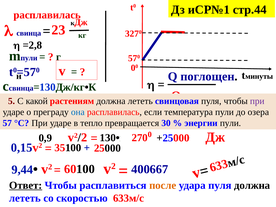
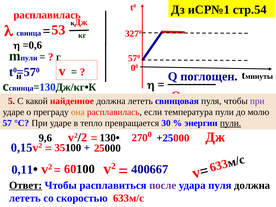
стр.44: стр.44 -> стр.54 (250, 10)
23: 23 -> 53 (58, 30)
=2,8: =2,8 -> =0,6 (32, 45)
растениям: растениям -> найденное (72, 101)
она colour: blue -> orange (78, 112)
озера: озера -> молю (258, 112)
пули underline: none -> present (230, 123)
0,9: 0,9 -> 9,6 (45, 138)
9,44: 9,44 -> 0,11 (22, 170)
после colour: orange -> purple (163, 185)
